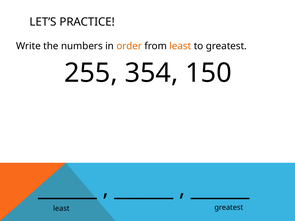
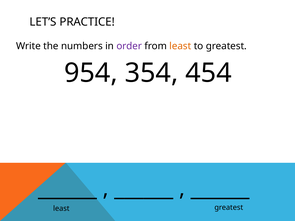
order colour: orange -> purple (129, 46)
255: 255 -> 954 (91, 73)
150: 150 -> 454 (209, 73)
